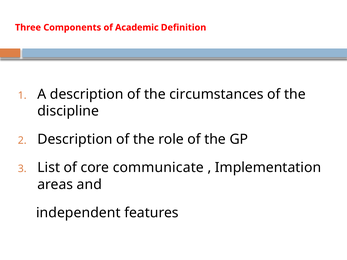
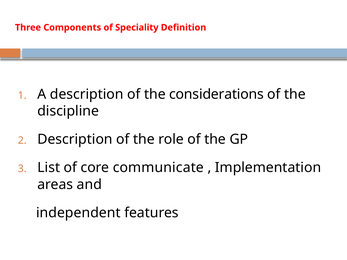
Academic: Academic -> Speciality (137, 28)
circumstances: circumstances -> considerations (217, 94)
